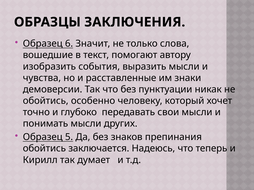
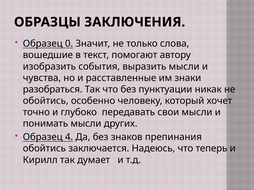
6: 6 -> 0 (69, 44)
демоверсии: демоверсии -> разобраться (53, 90)
5: 5 -> 4 (69, 137)
